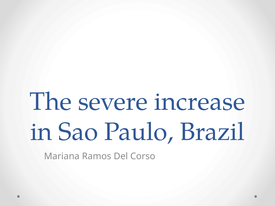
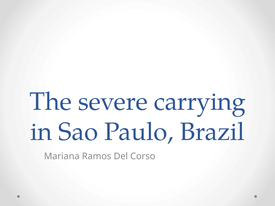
increase: increase -> carrying (200, 102)
